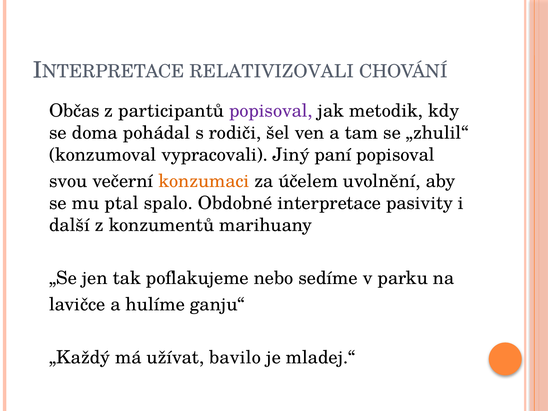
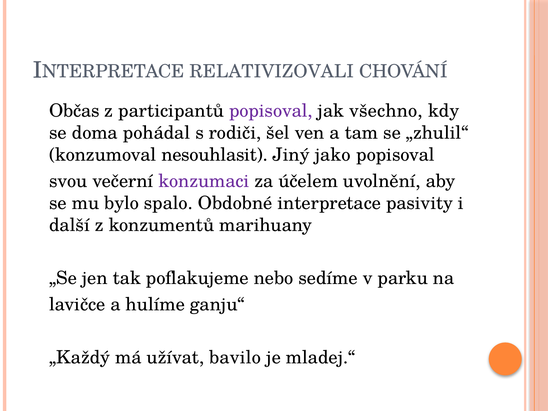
metodik: metodik -> všechno (386, 111)
vypracovali: vypracovali -> nesouhlasit (215, 155)
paní: paní -> jako (333, 155)
konzumaci colour: orange -> purple (204, 181)
ptal: ptal -> bylo (122, 203)
